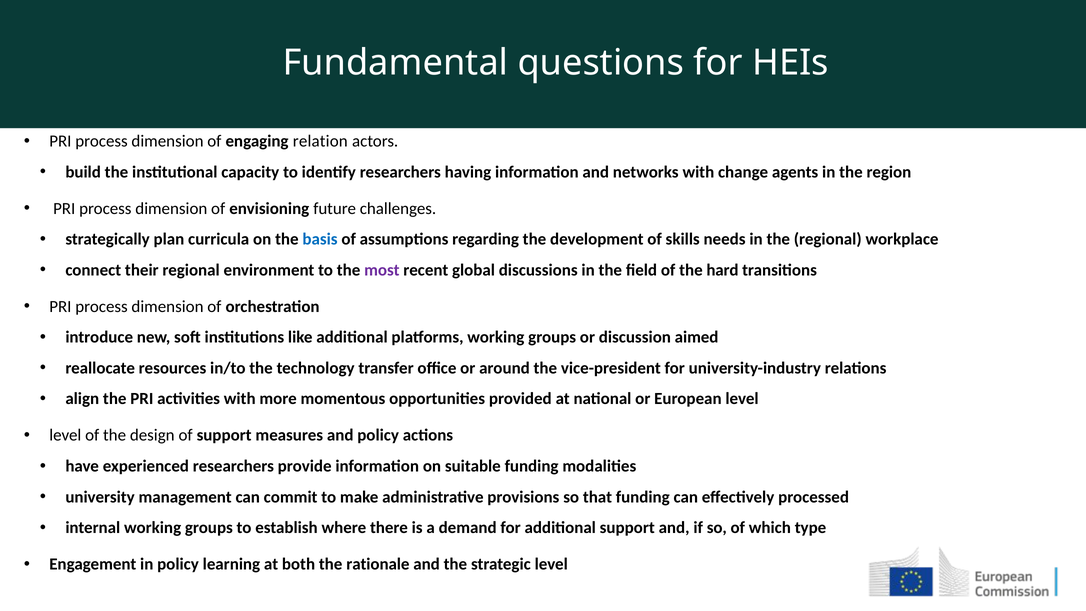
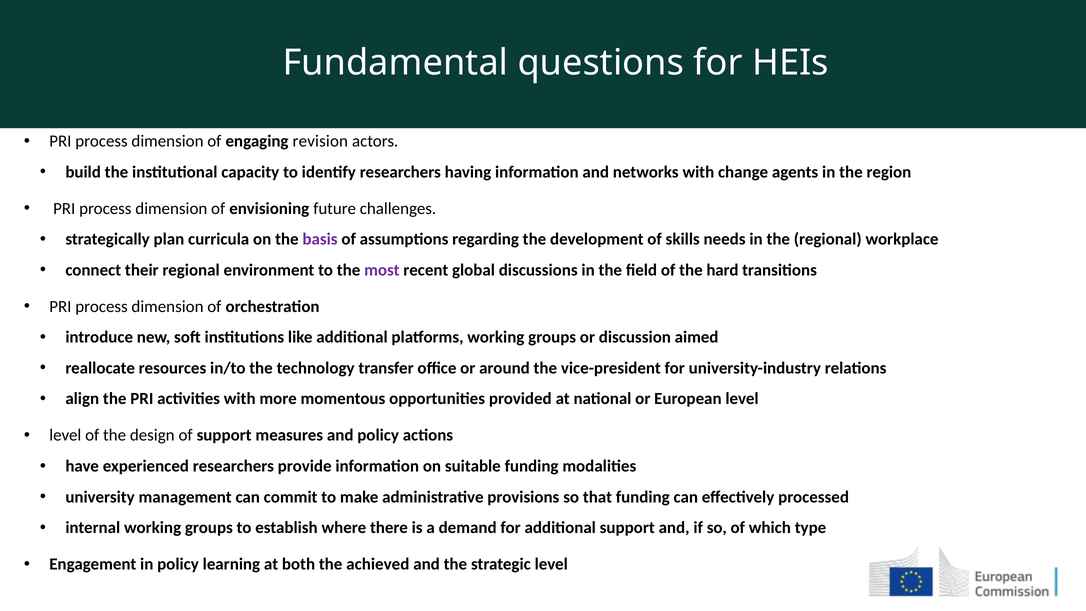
relation: relation -> revision (320, 141)
basis colour: blue -> purple (320, 239)
rationale: rationale -> achieved (378, 564)
